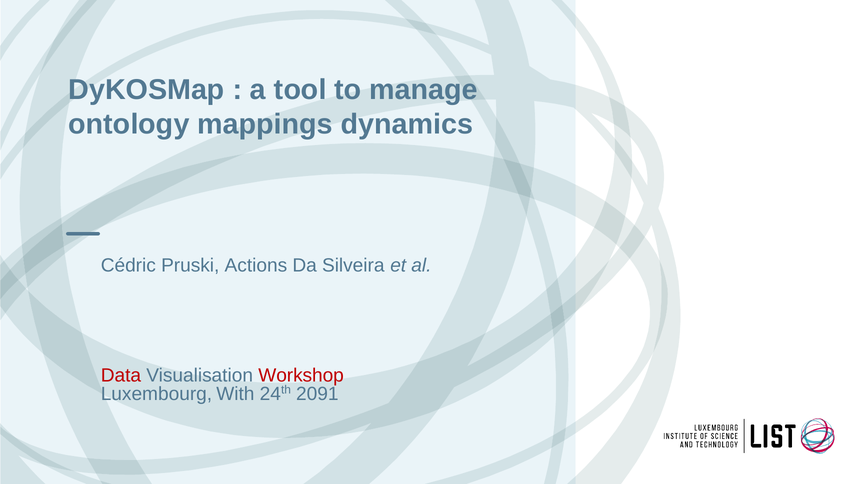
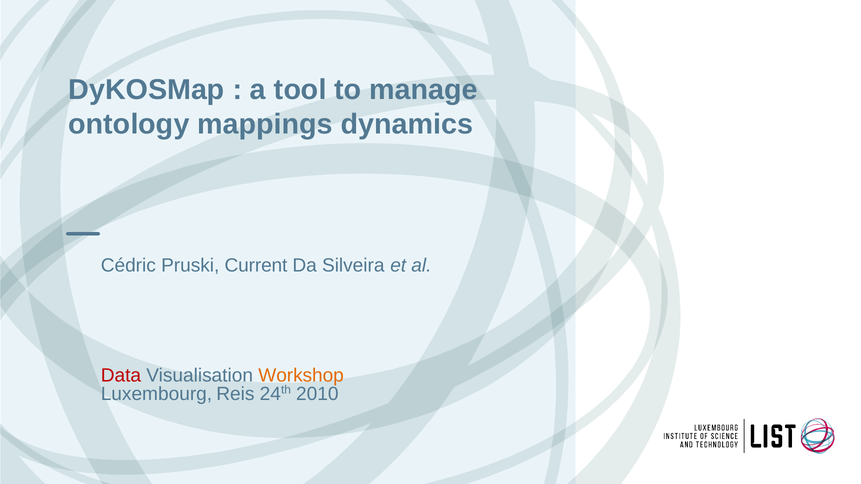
Actions: Actions -> Current (256, 265)
Workshop colour: red -> orange (301, 376)
With: With -> Reis (235, 394)
2091: 2091 -> 2010 (317, 394)
